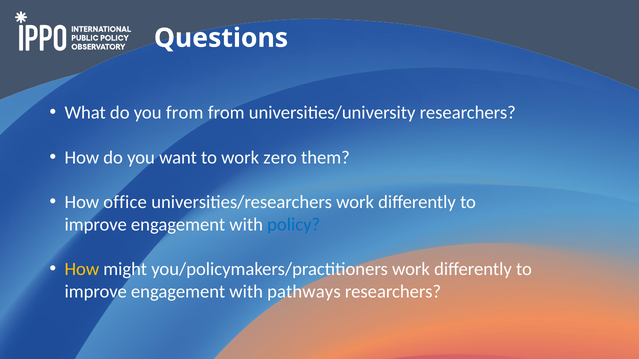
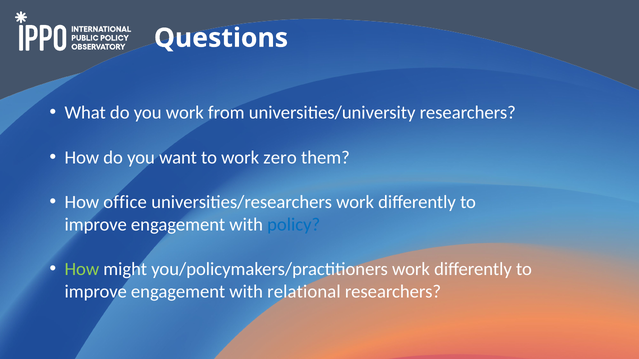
you from: from -> work (185, 113)
How colour: yellow -> light green (82, 269)
pathways: pathways -> relational (304, 292)
